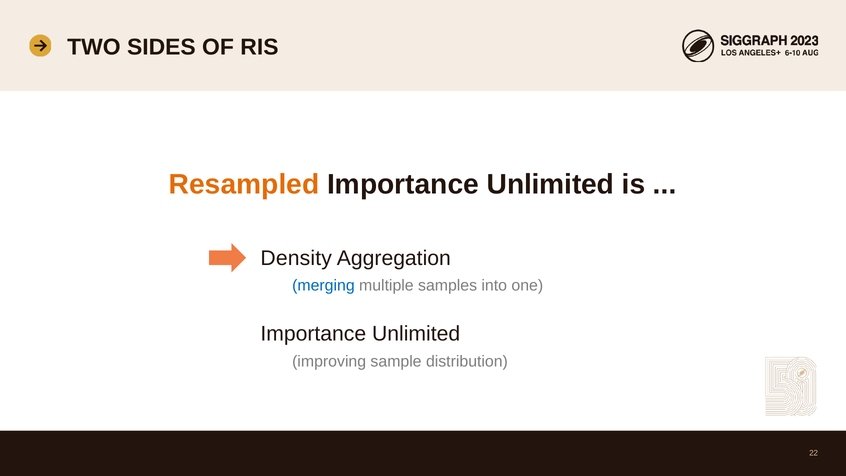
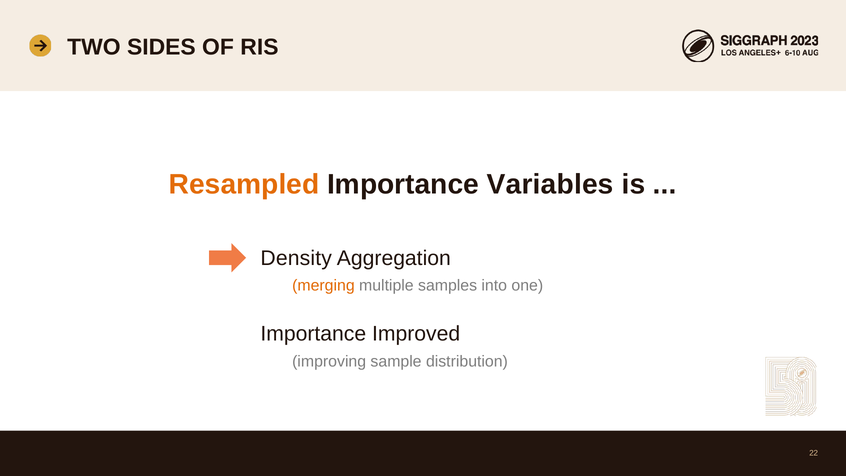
Unlimited: Unlimited -> Variables (550, 184)
merging colour: blue -> orange (323, 286)
Unlimited: Unlimited -> Improved (416, 334)
